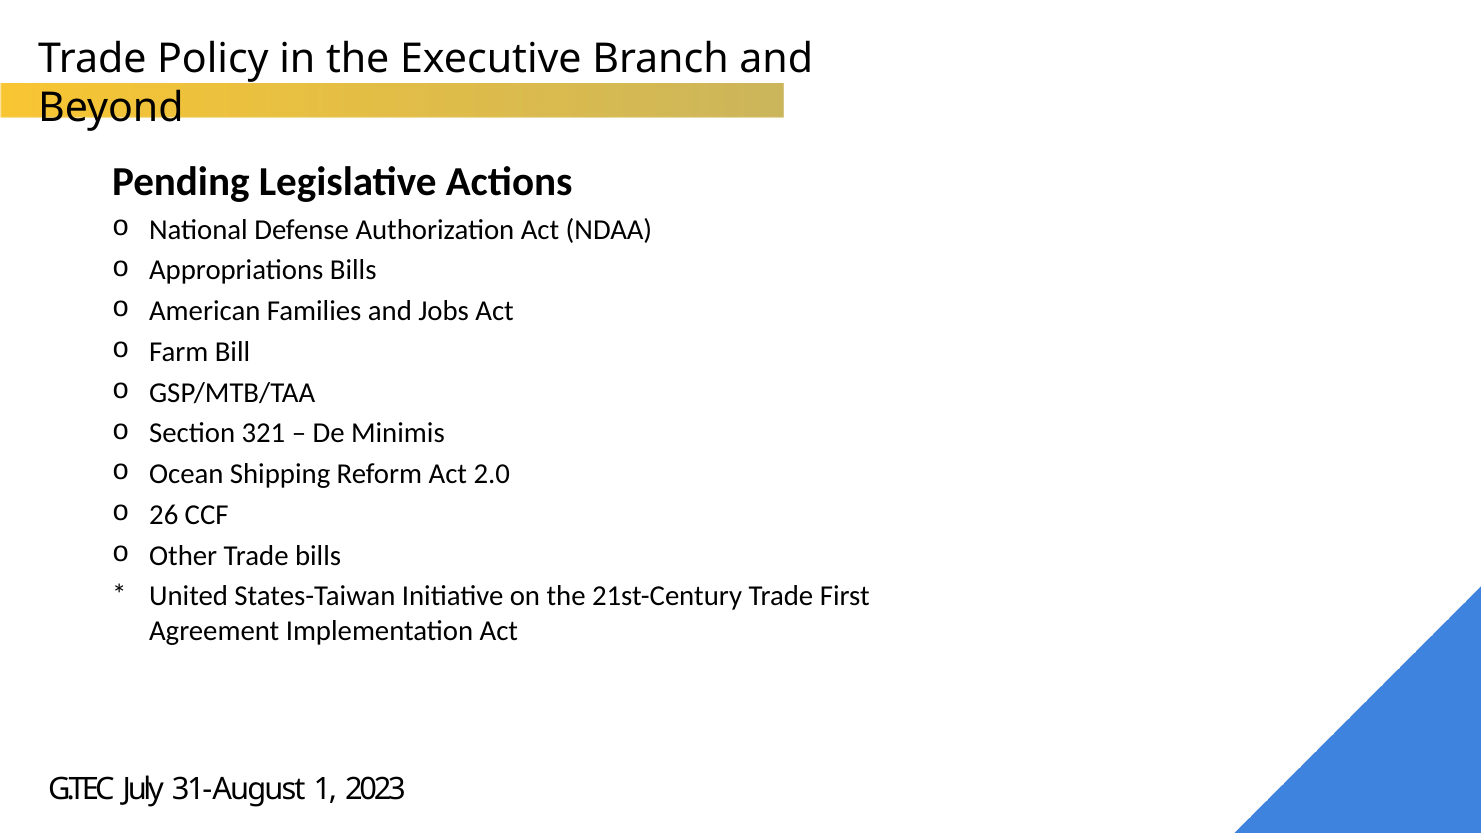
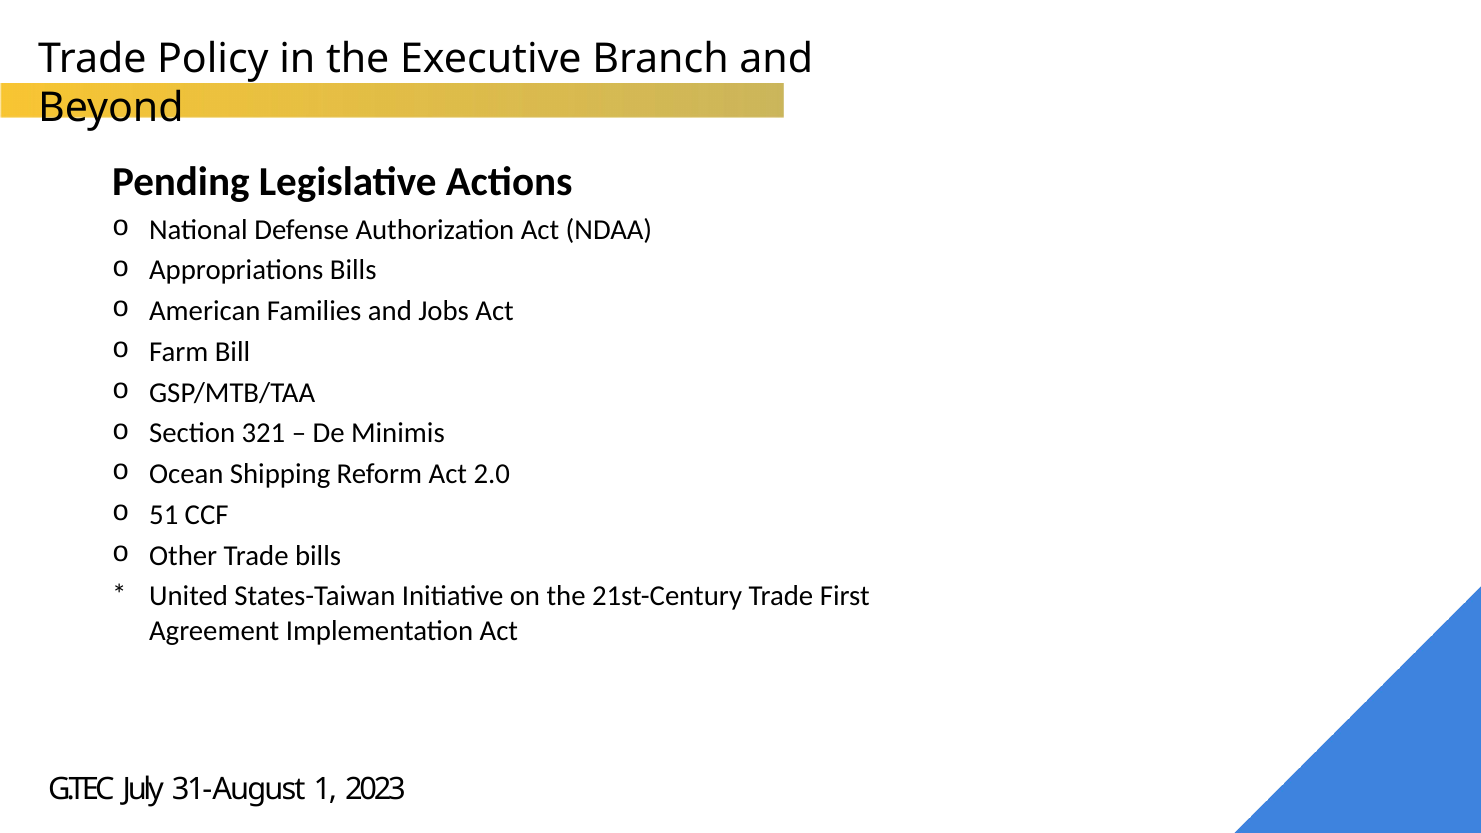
26: 26 -> 51 (164, 515)
